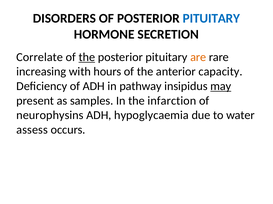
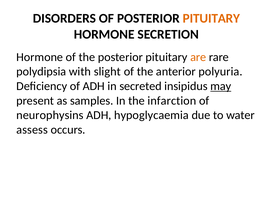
PITUITARY colour: blue -> orange (211, 18)
Correlate: Correlate -> Hormone (40, 57)
the underline: present -> none (87, 57)
increasing: increasing -> polydipsia (41, 72)
hours: hours -> slight (107, 72)
capacity: capacity -> polyuria (220, 72)
pathway: pathway -> secreted (140, 86)
